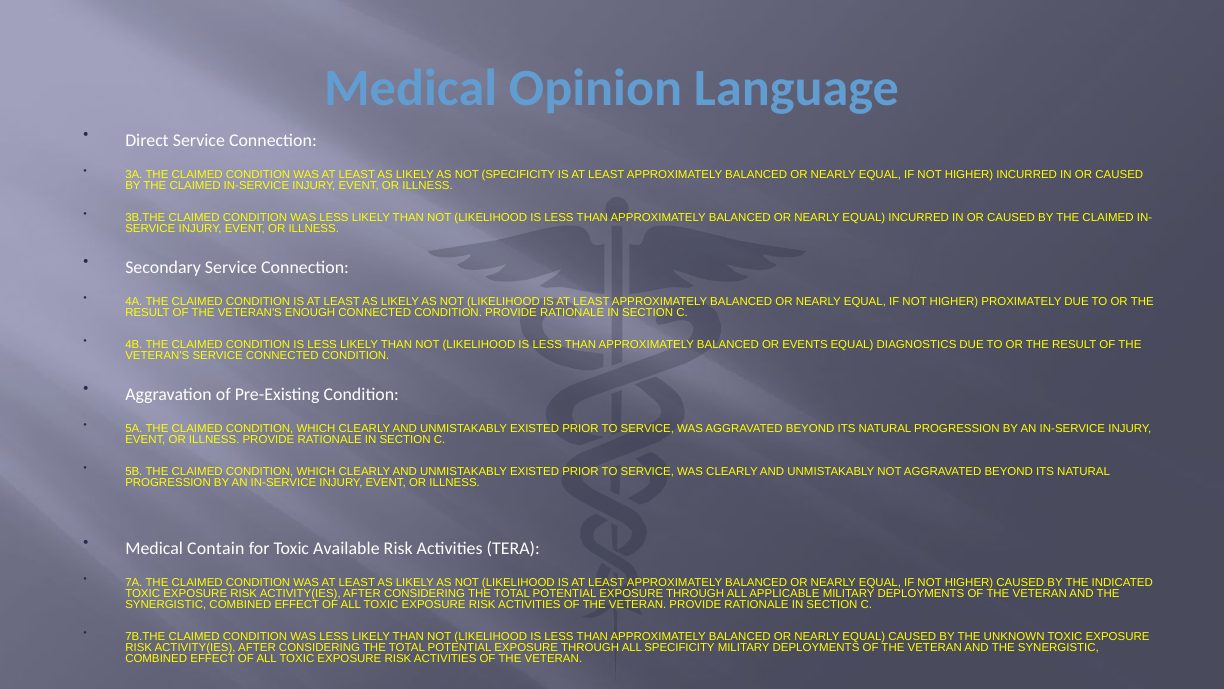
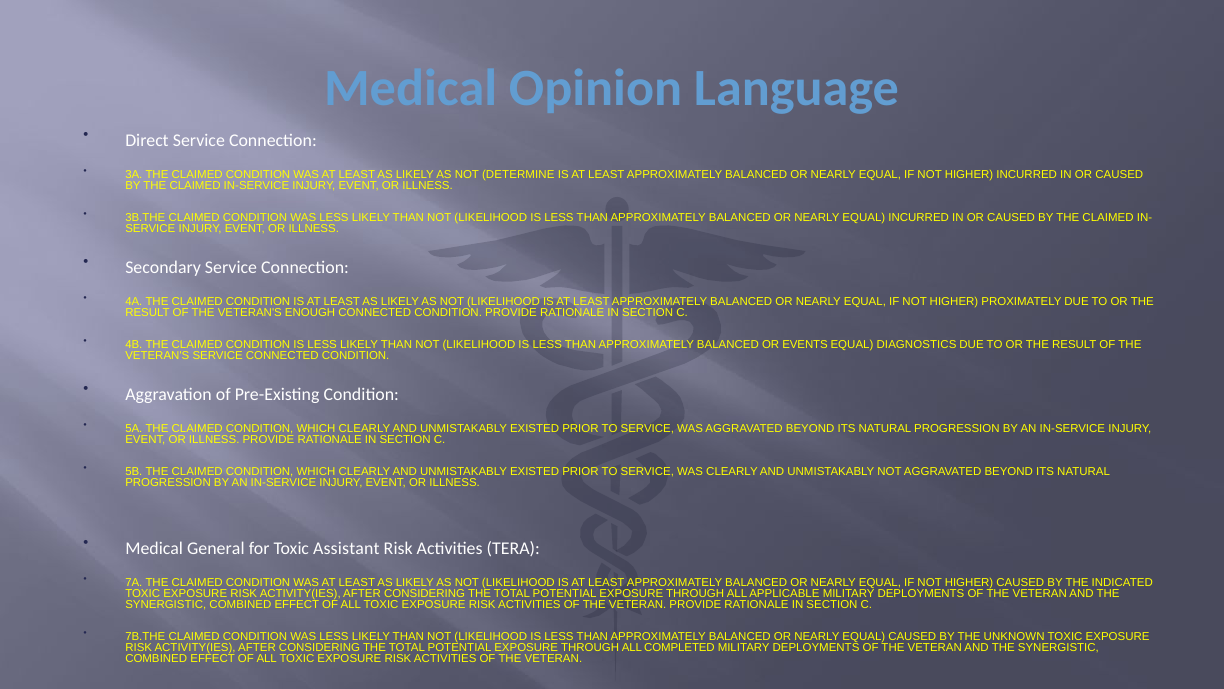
NOT SPECIFICITY: SPECIFICITY -> DETERMINE (518, 175)
Contain: Contain -> General (216, 548)
Available: Available -> Assistant (346, 548)
ALL SPECIFICITY: SPECIFICITY -> COMPLETED (679, 647)
